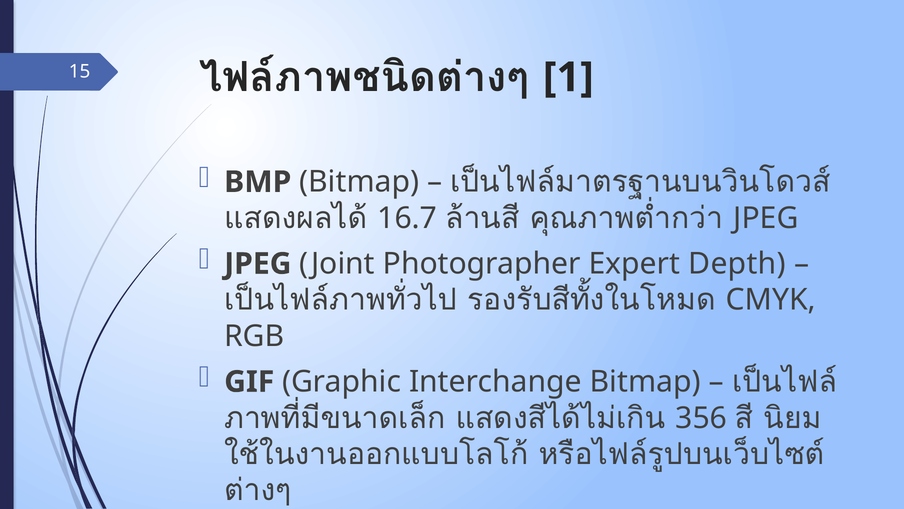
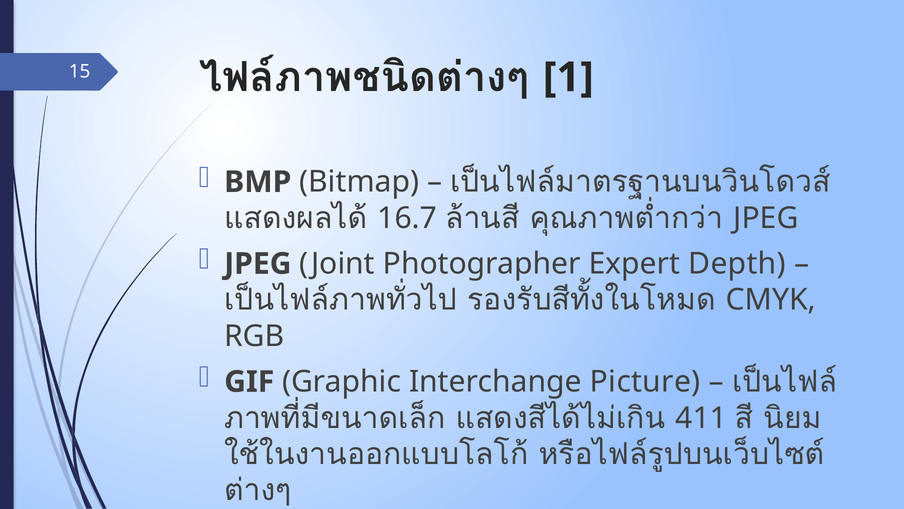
Interchange Bitmap: Bitmap -> Picture (645, 381)
356: 356 -> 411 (701, 418)
